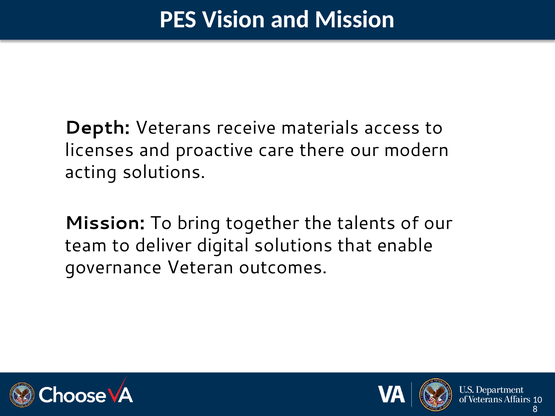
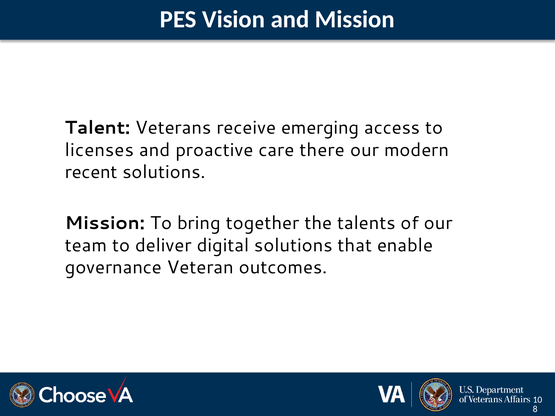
Depth: Depth -> Talent (98, 128)
materials: materials -> emerging (320, 128)
acting: acting -> recent (91, 172)
